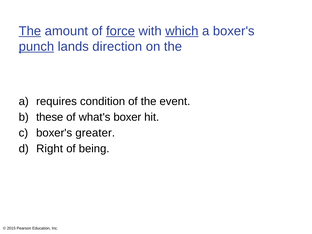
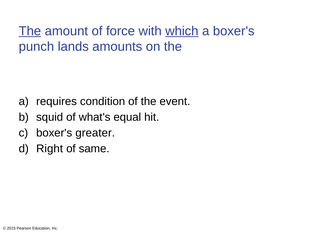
force underline: present -> none (121, 31)
punch underline: present -> none (36, 47)
direction: direction -> amounts (117, 47)
these: these -> squid (50, 117)
boxer: boxer -> equal (127, 117)
being: being -> same (94, 149)
